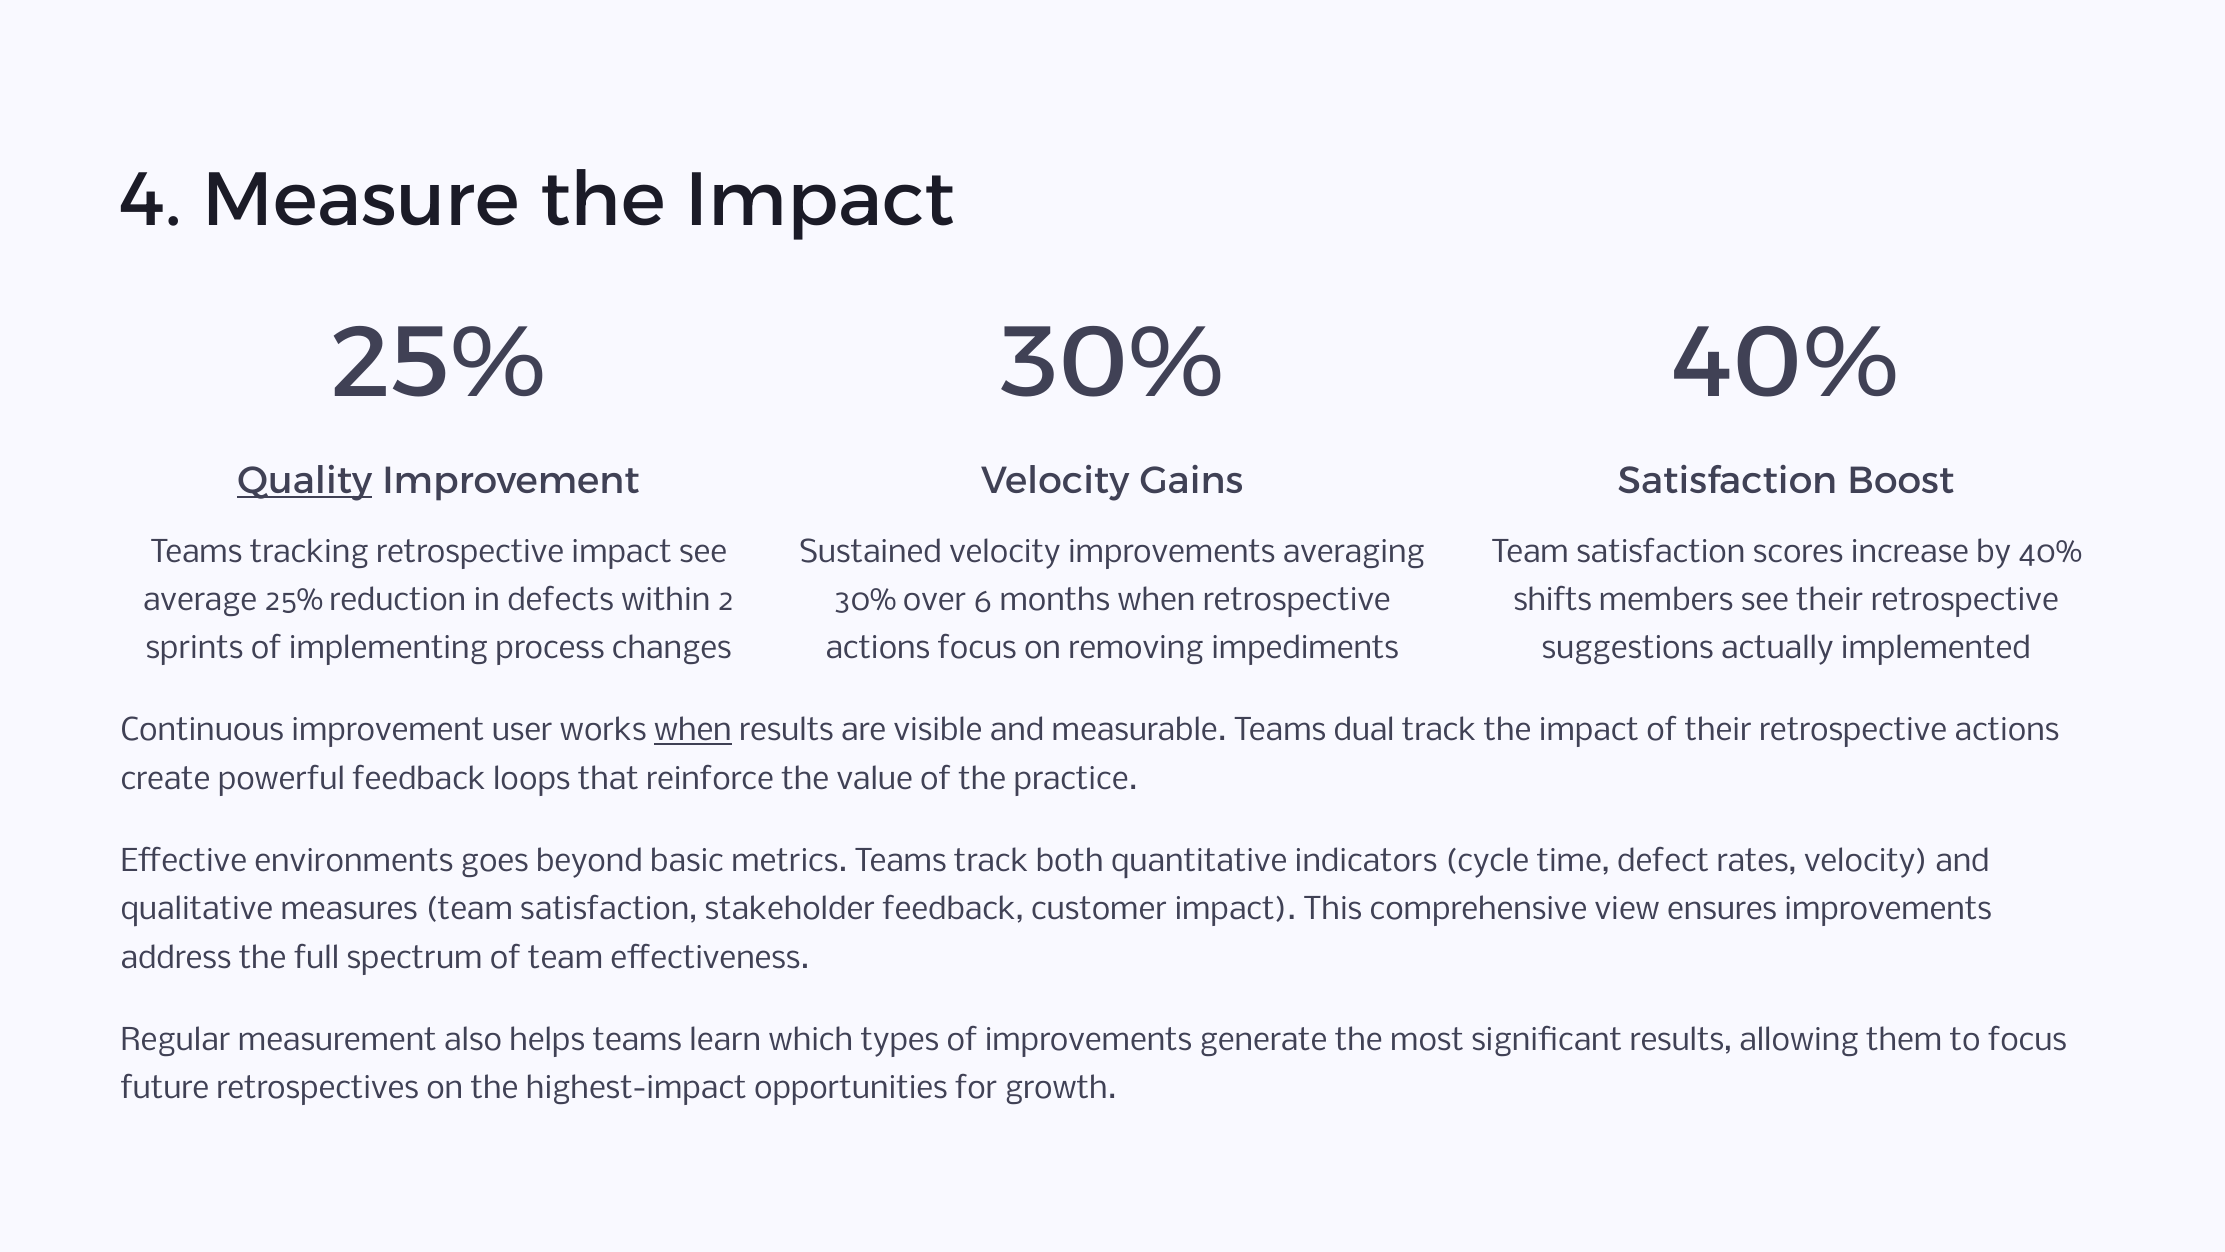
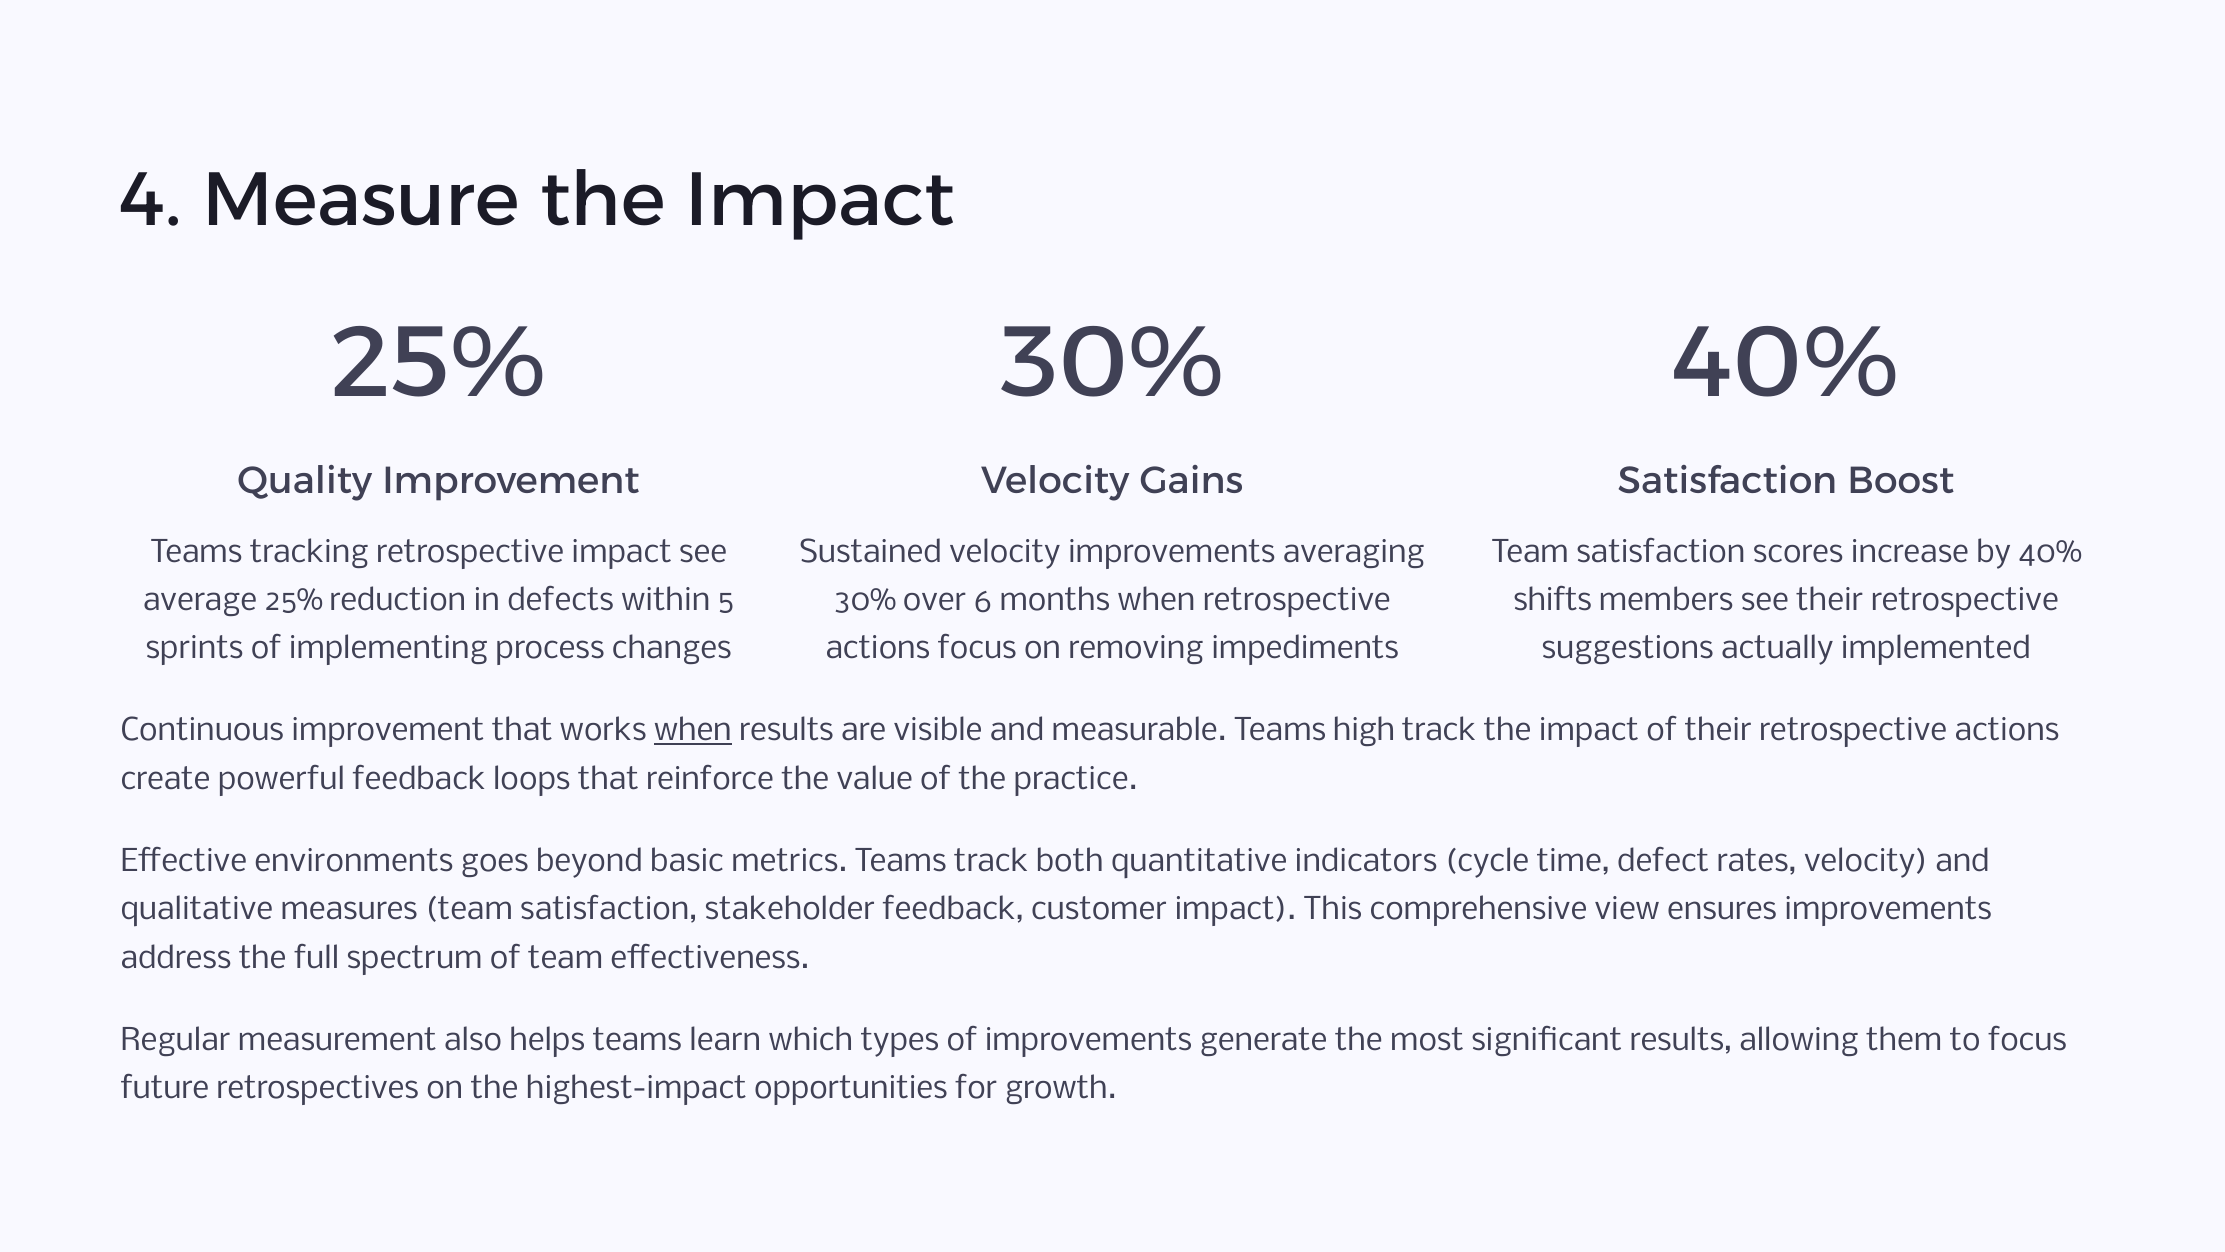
Quality underline: present -> none (305, 481)
2: 2 -> 5 (726, 600)
improvement user: user -> that (522, 731)
dual: dual -> high (1364, 731)
